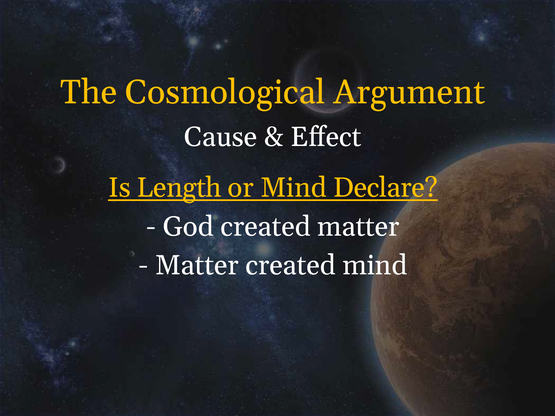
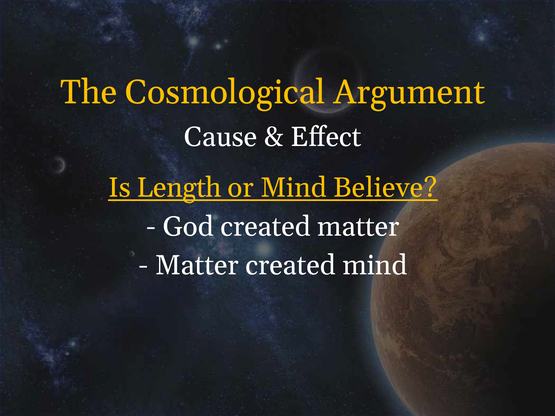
Declare: Declare -> Believe (385, 188)
